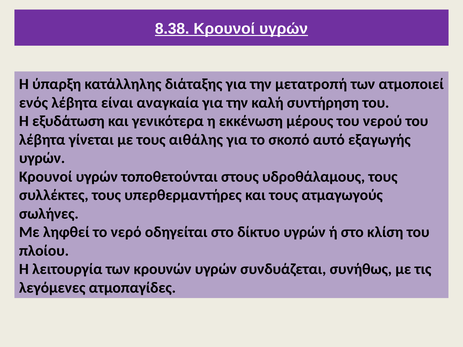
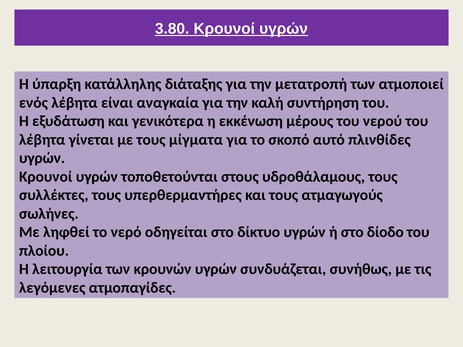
8.38: 8.38 -> 3.80 (172, 29)
αιθάλης: αιθάλης -> μίγματα (196, 140)
εξαγωγής: εξαγωγής -> πλινθίδες (379, 140)
κλίση: κλίση -> δίοδο (385, 232)
